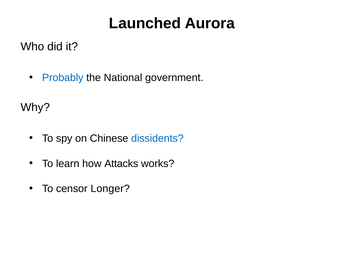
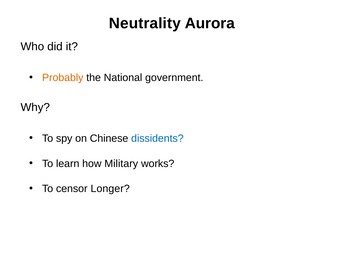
Launched: Launched -> Neutrality (145, 23)
Probably colour: blue -> orange (63, 78)
Attacks: Attacks -> Military (121, 164)
